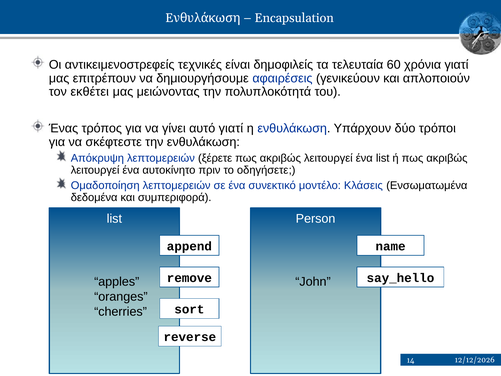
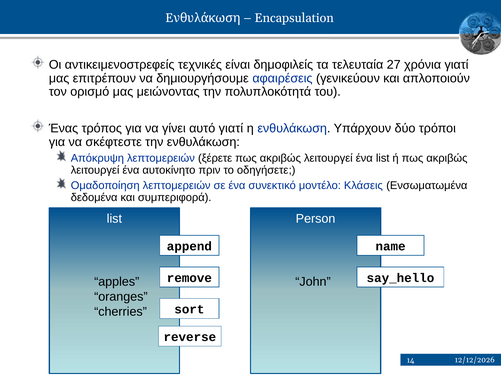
60: 60 -> 27 (394, 65)
εκθέτει: εκθέτει -> ορισμό (90, 92)
